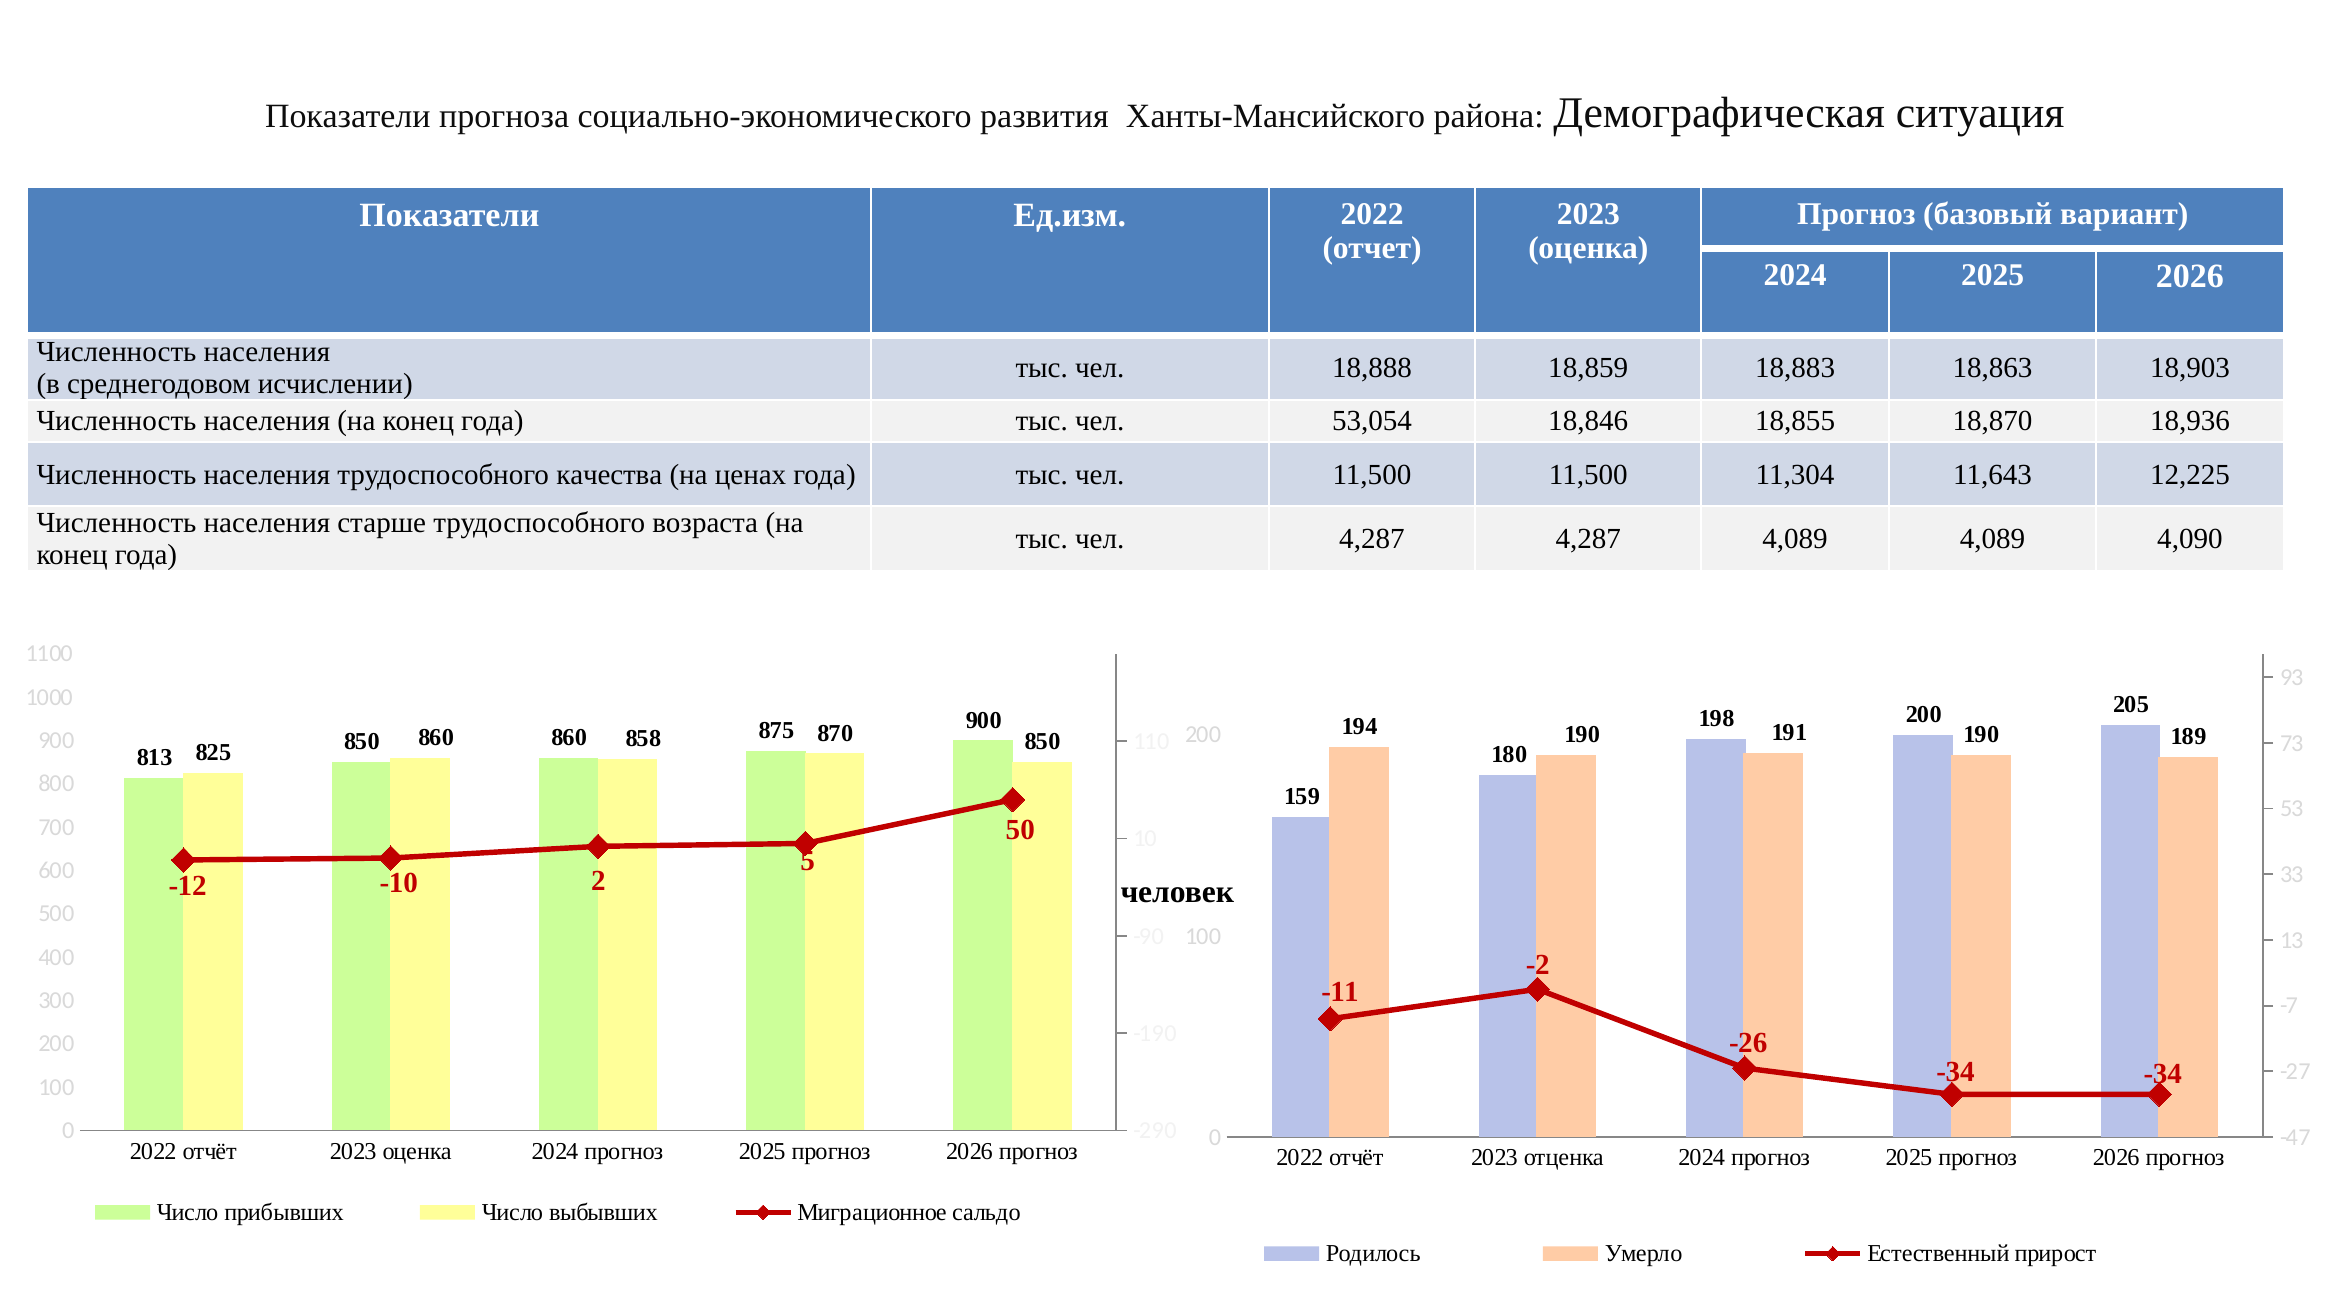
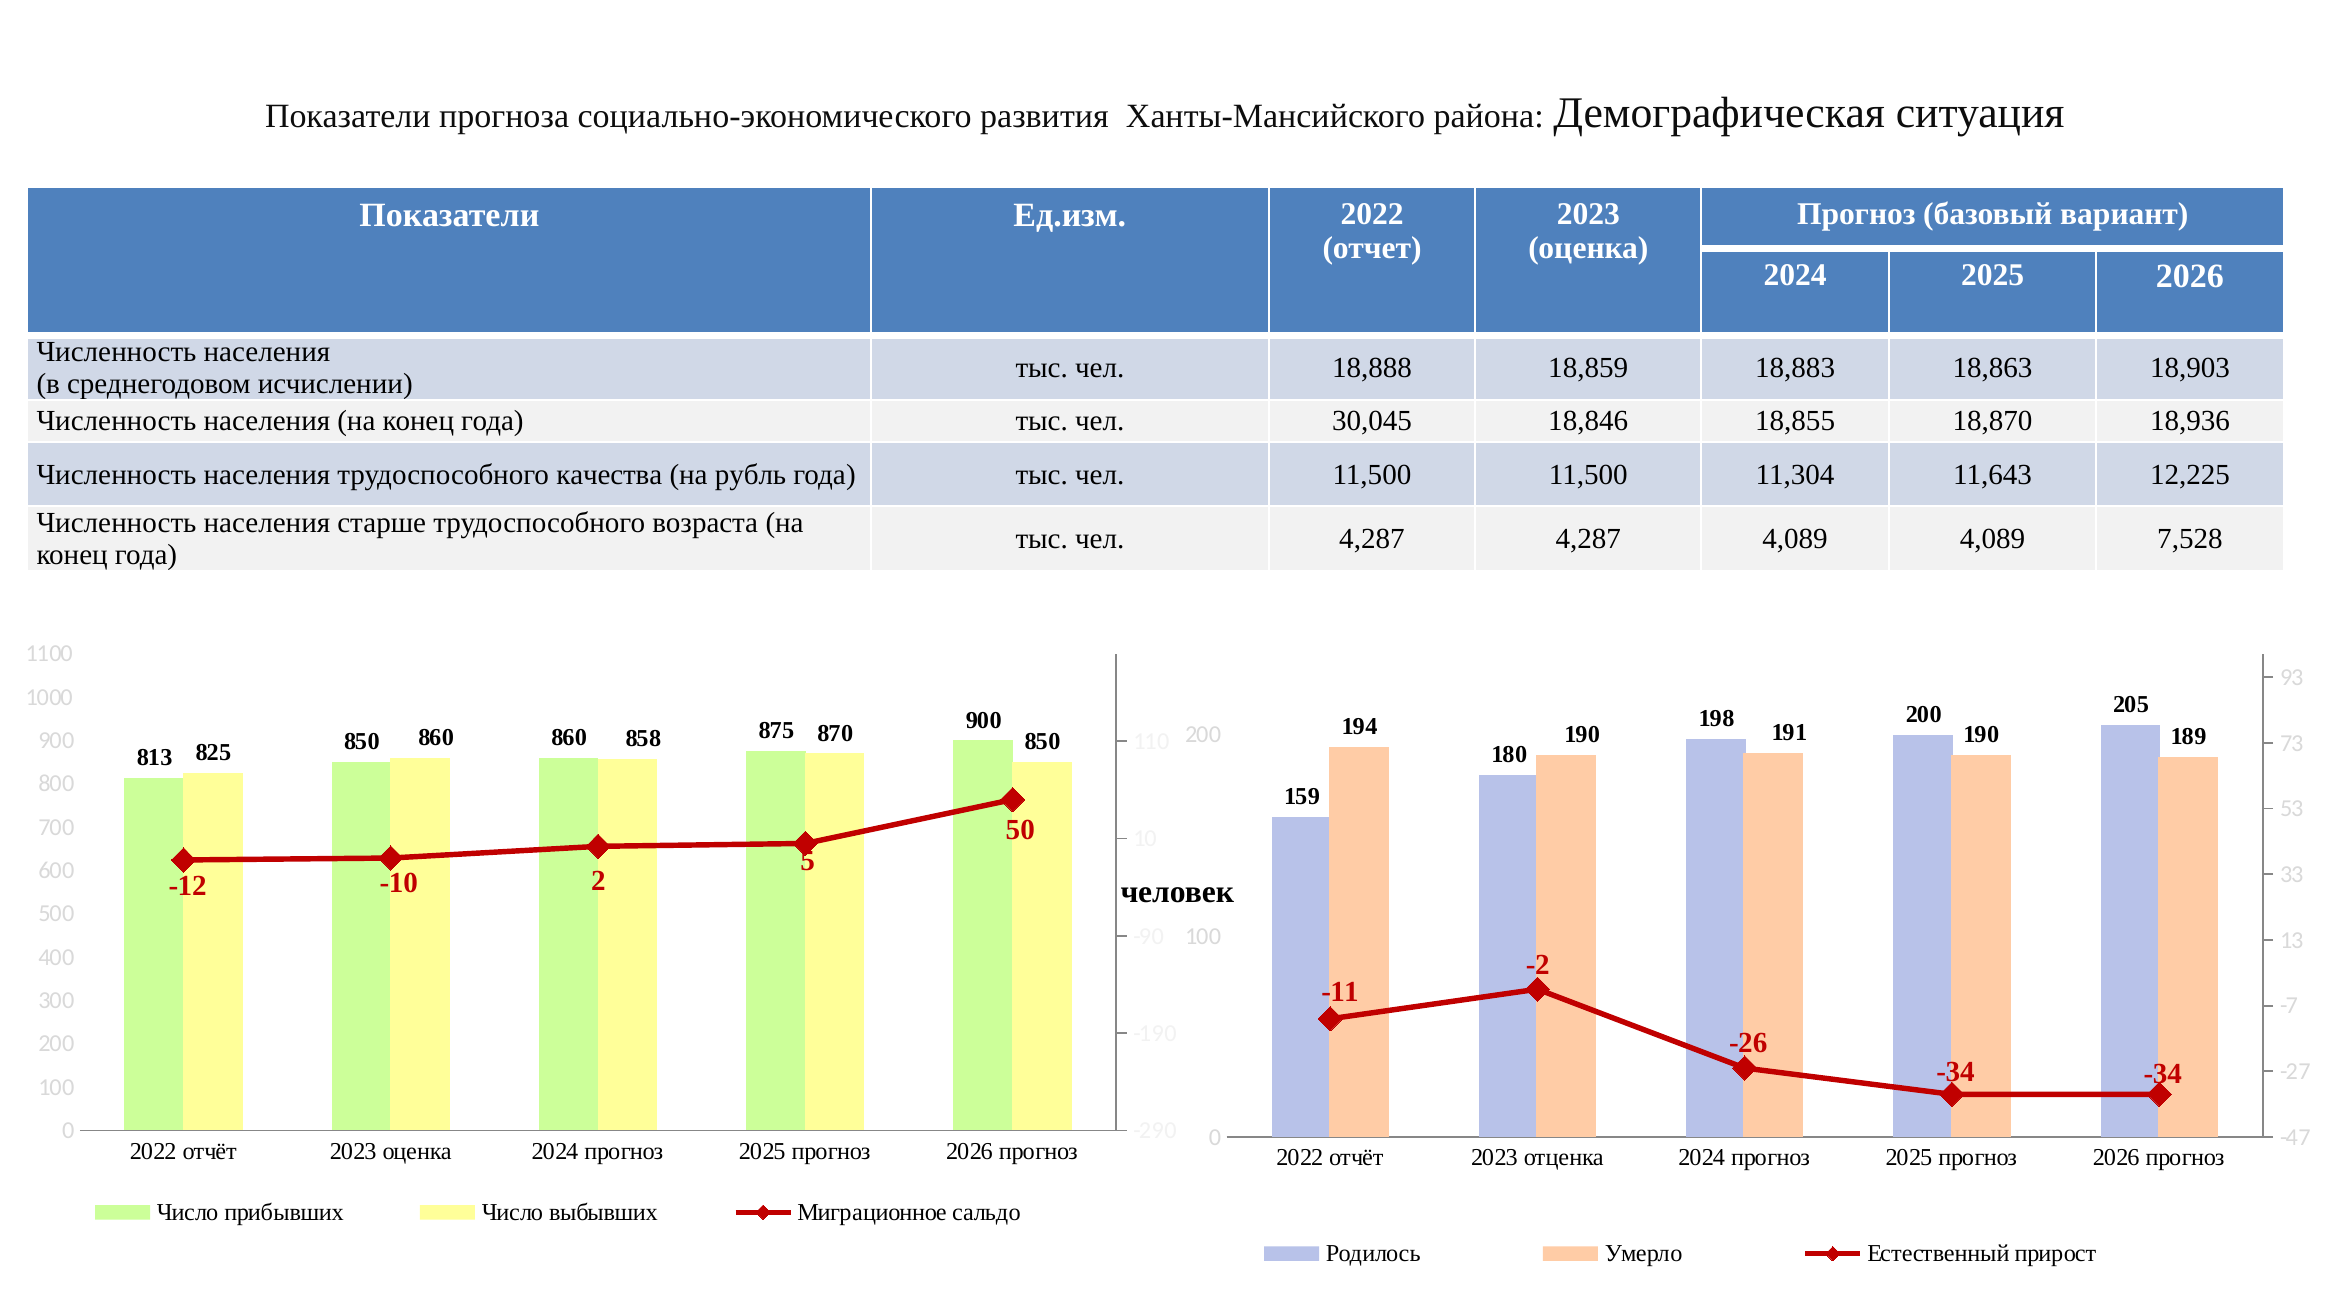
53,054: 53,054 -> 30,045 (1372, 421)
ценах: ценах -> рубль (751, 474)
4,090: 4,090 -> 7,528 (2190, 539)
